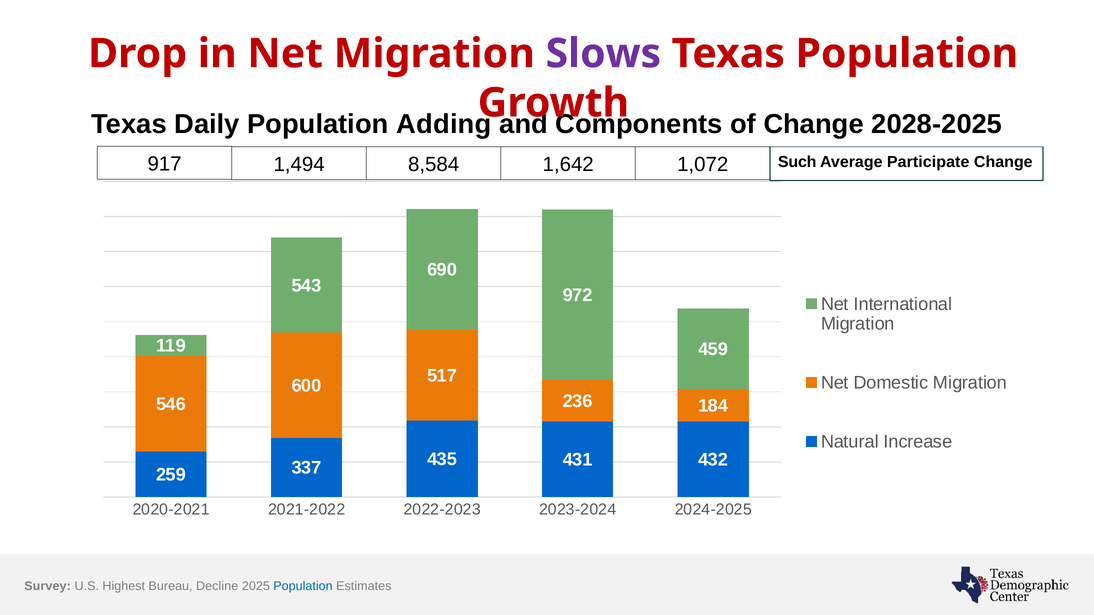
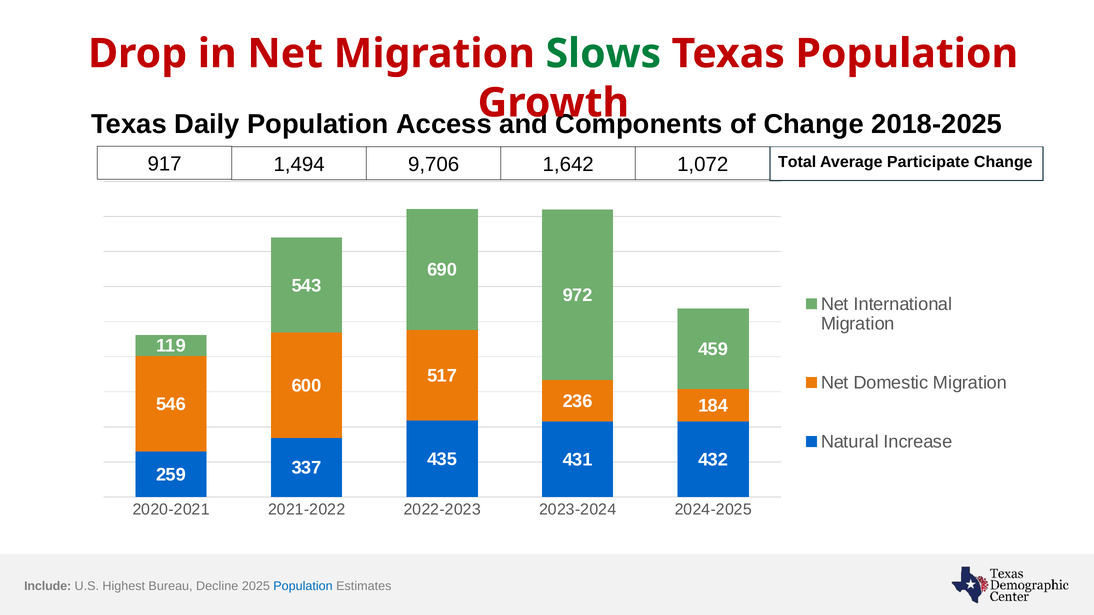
Slows colour: purple -> green (603, 54)
Adding: Adding -> Access (444, 124)
2028-2025: 2028-2025 -> 2018-2025 (937, 124)
8,584: 8,584 -> 9,706 (434, 165)
Such: Such -> Total (797, 162)
Survey: Survey -> Include (48, 587)
